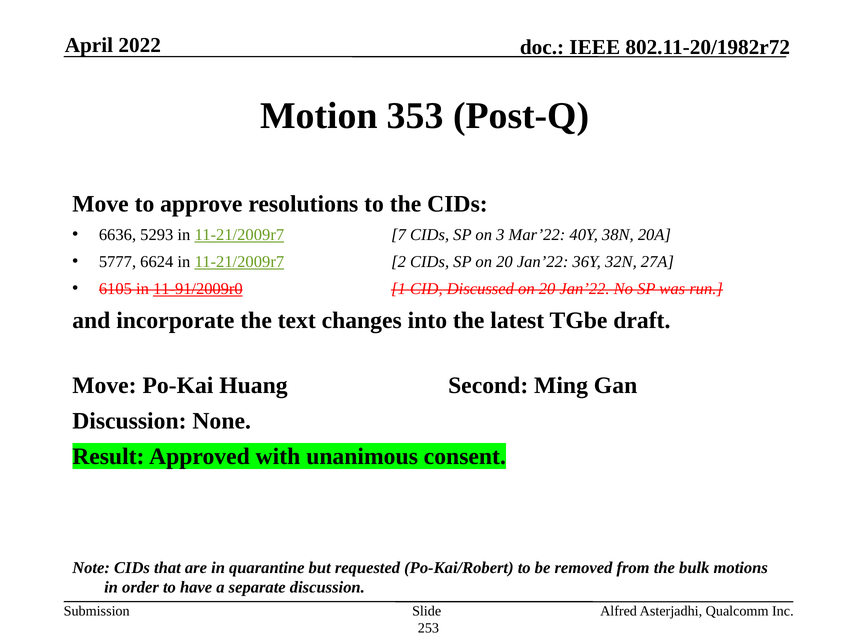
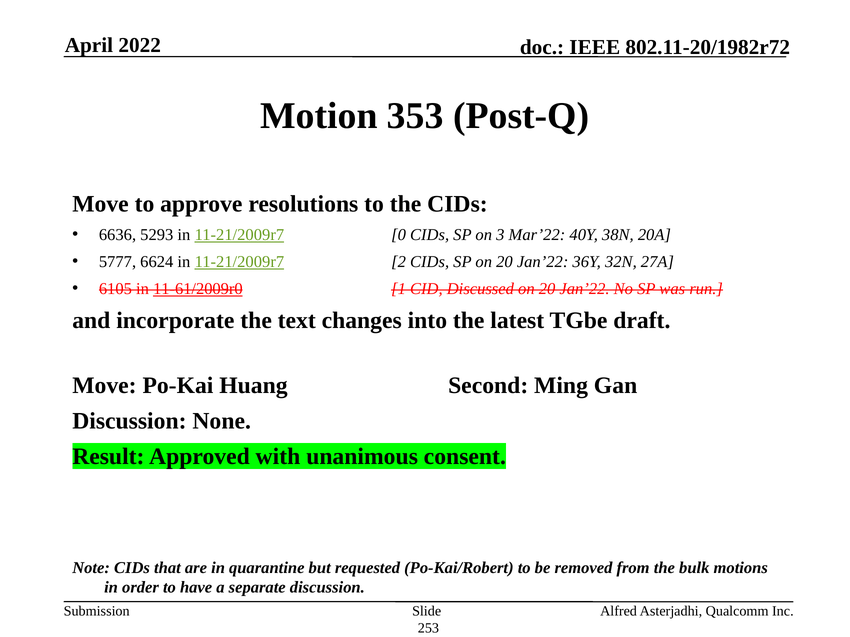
7: 7 -> 0 (399, 235)
11-91/2009r0: 11-91/2009r0 -> 11-61/2009r0 (198, 289)
